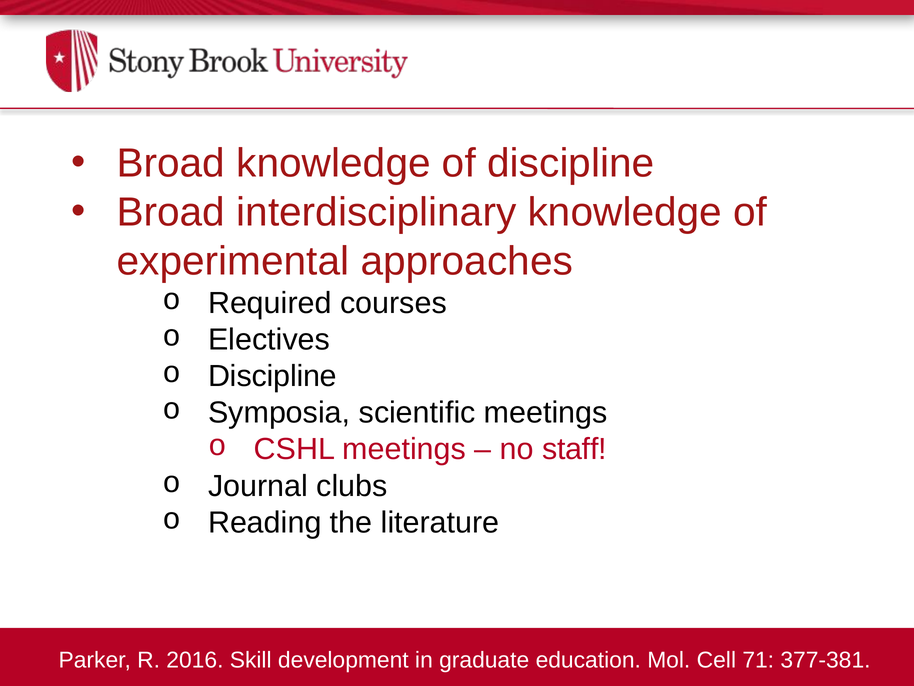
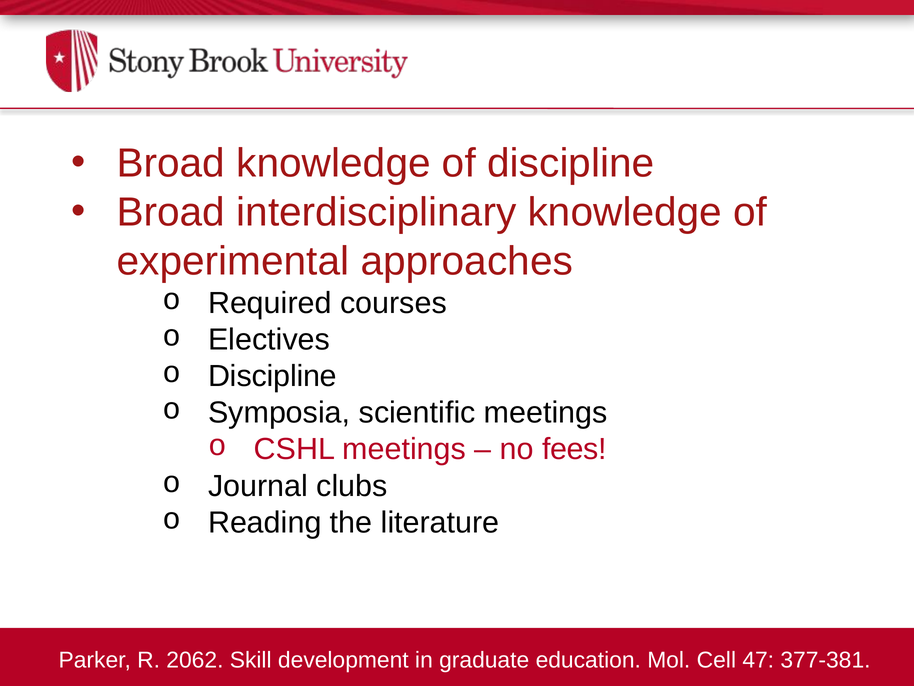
staff: staff -> fees (574, 449)
2016: 2016 -> 2062 (195, 660)
71: 71 -> 47 (758, 660)
